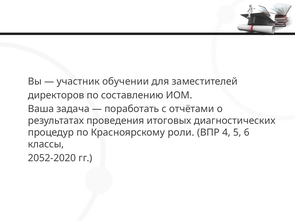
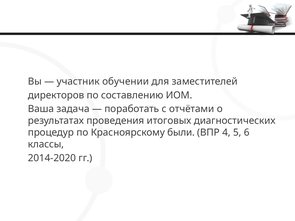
роли: роли -> были (181, 133)
2052-2020: 2052-2020 -> 2014-2020 (52, 158)
